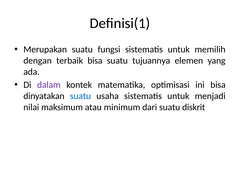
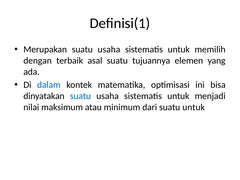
Merupakan suatu fungsi: fungsi -> usaha (109, 49)
terbaik bisa: bisa -> asal (95, 61)
dalam colour: purple -> blue (49, 85)
suatu diskrit: diskrit -> untuk (194, 107)
